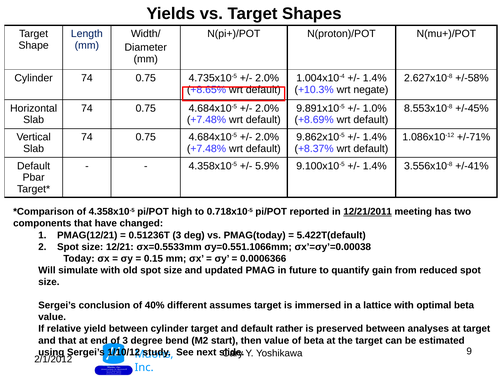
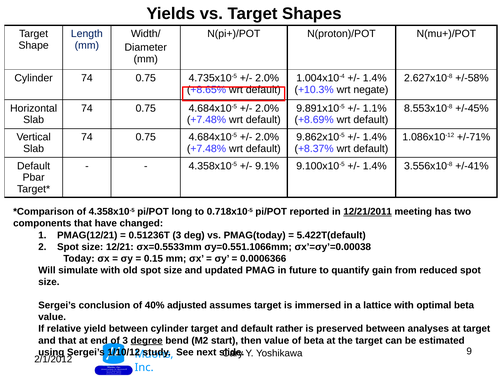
1.0%: 1.0% -> 1.1% (375, 108)
5.9%: 5.9% -> 9.1% (267, 166)
high: high -> long (182, 212)
different: different -> adjusted (187, 306)
degree underline: none -> present (147, 341)
